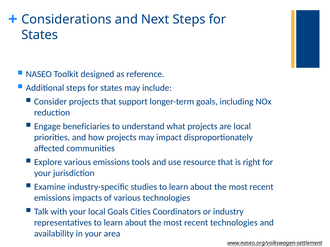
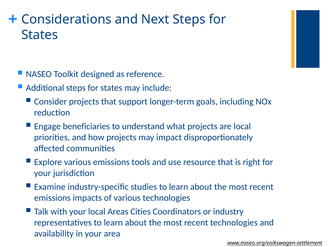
local Goals: Goals -> Areas (118, 212)
